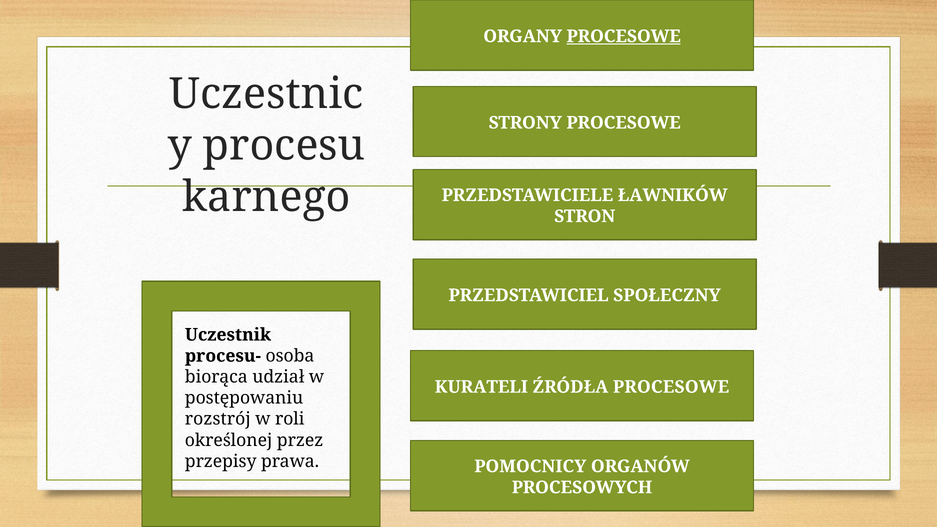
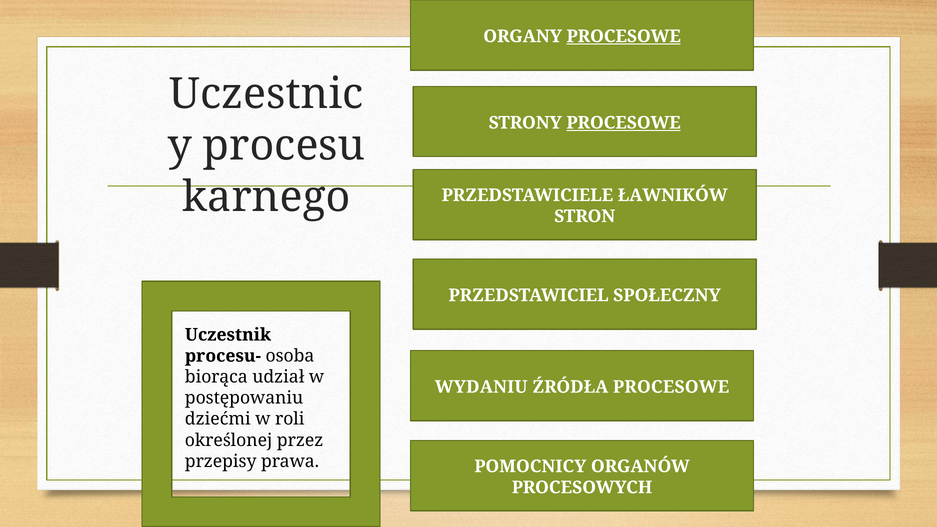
PROCESOWE underline: none -> present (624, 123)
KURATELI: KURATELI -> WYDANIU (481, 387)
rozstrój: rozstrój -> dziećmi (218, 419)
